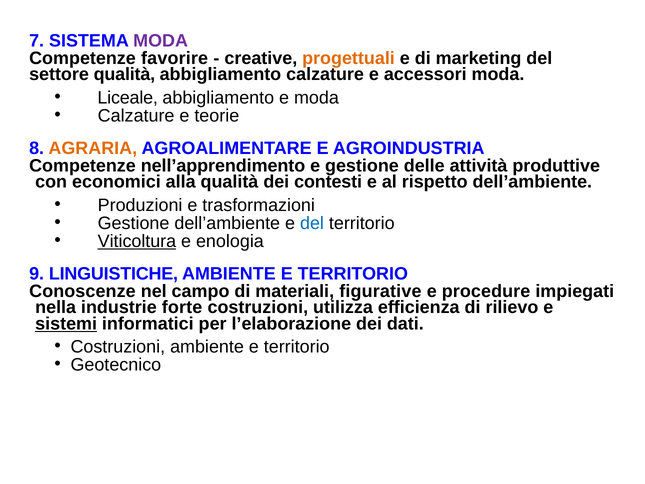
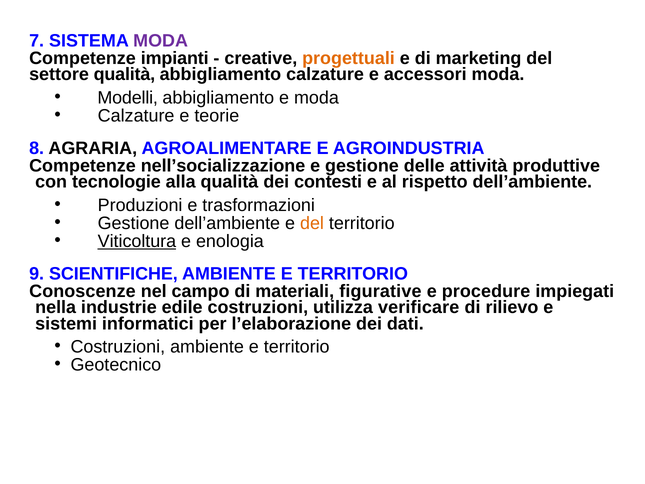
favorire: favorire -> impianti (175, 58)
Liceale: Liceale -> Modelli (128, 98)
AGRARIA colour: orange -> black (93, 148)
nell’apprendimento: nell’apprendimento -> nell’socializzazione (223, 166)
economici: economici -> tecnologie (116, 182)
del colour: blue -> orange (312, 223)
LINGUISTICHE: LINGUISTICHE -> SCIENTIFICHE (113, 274)
forte: forte -> edile (182, 307)
efficienza: efficienza -> verificare (419, 307)
sistemi underline: present -> none (66, 323)
